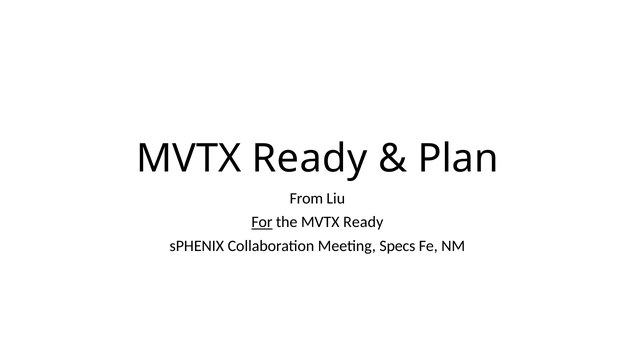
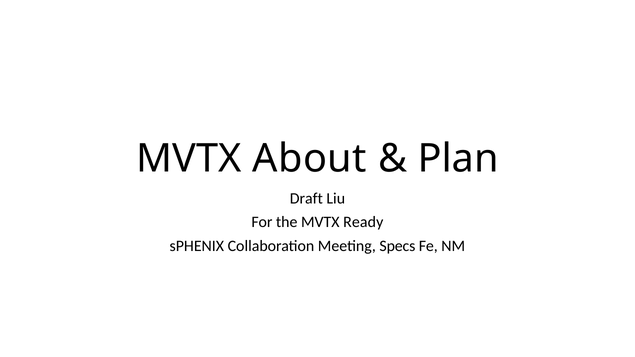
Ready: Ready -> About (310, 159)
From: From -> Draft (306, 198)
For underline: present -> none (262, 222)
